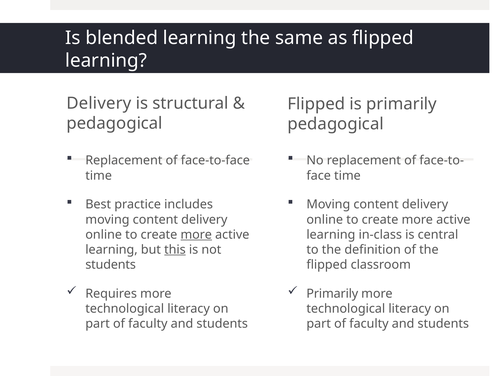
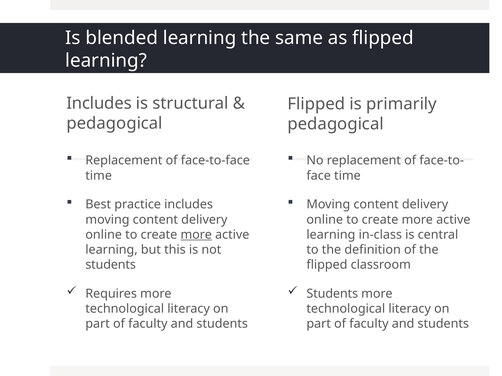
Delivery: Delivery -> Includes (99, 103)
this underline: present -> none (175, 250)
Primarily: Primarily -> Students (332, 294)
